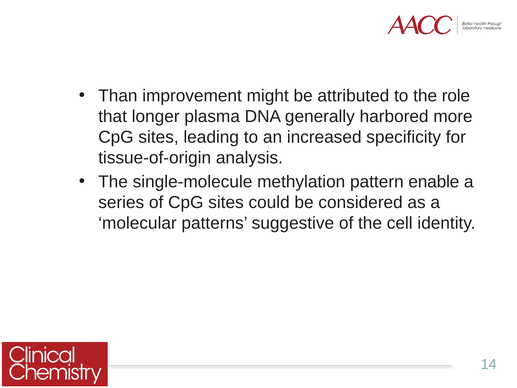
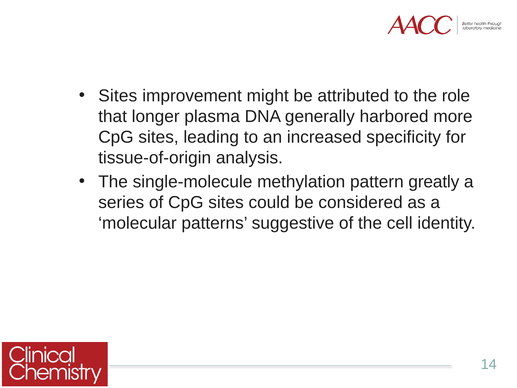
Than: Than -> Sites (118, 96)
enable: enable -> greatly (434, 182)
